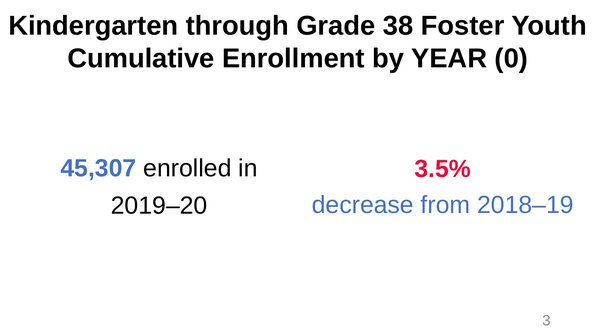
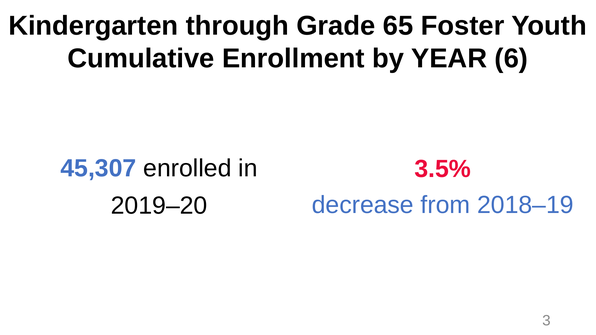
38: 38 -> 65 (398, 26)
0: 0 -> 6 (511, 59)
